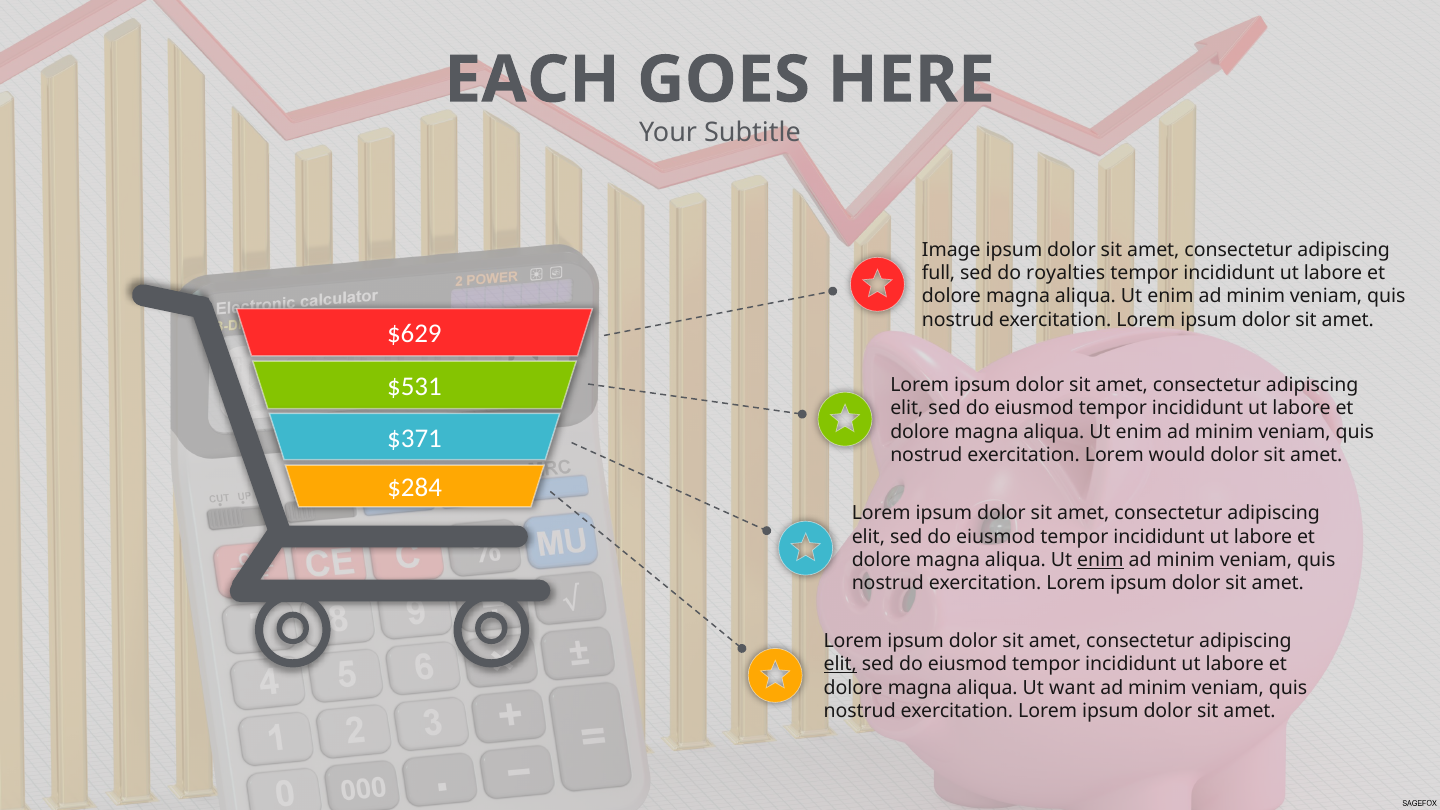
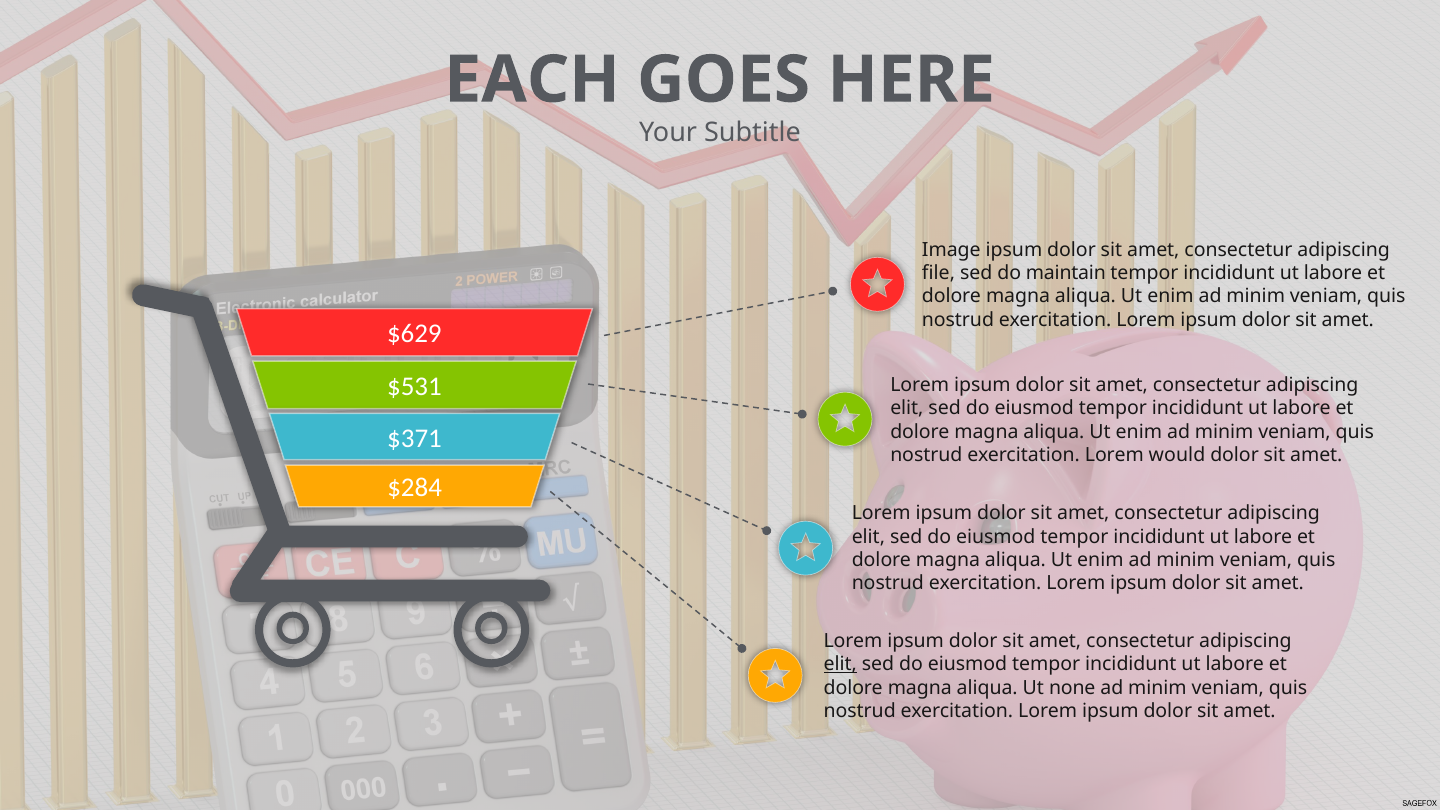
full: full -> file (938, 273)
royalties: royalties -> maintain (1066, 273)
enim underline: present -> none (1100, 560)
want: want -> none (1072, 688)
